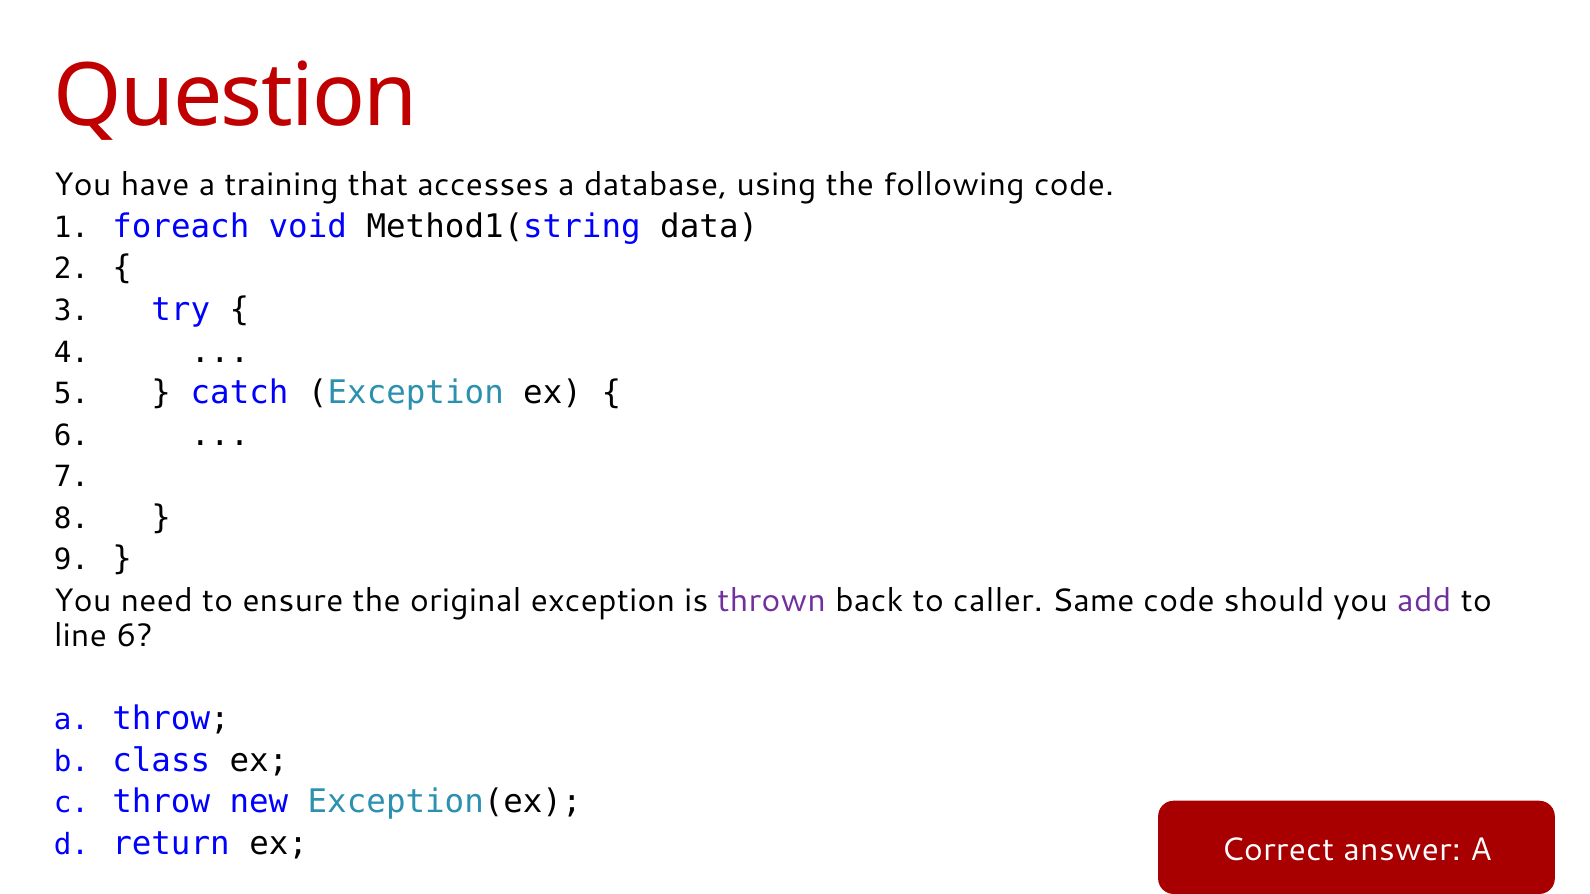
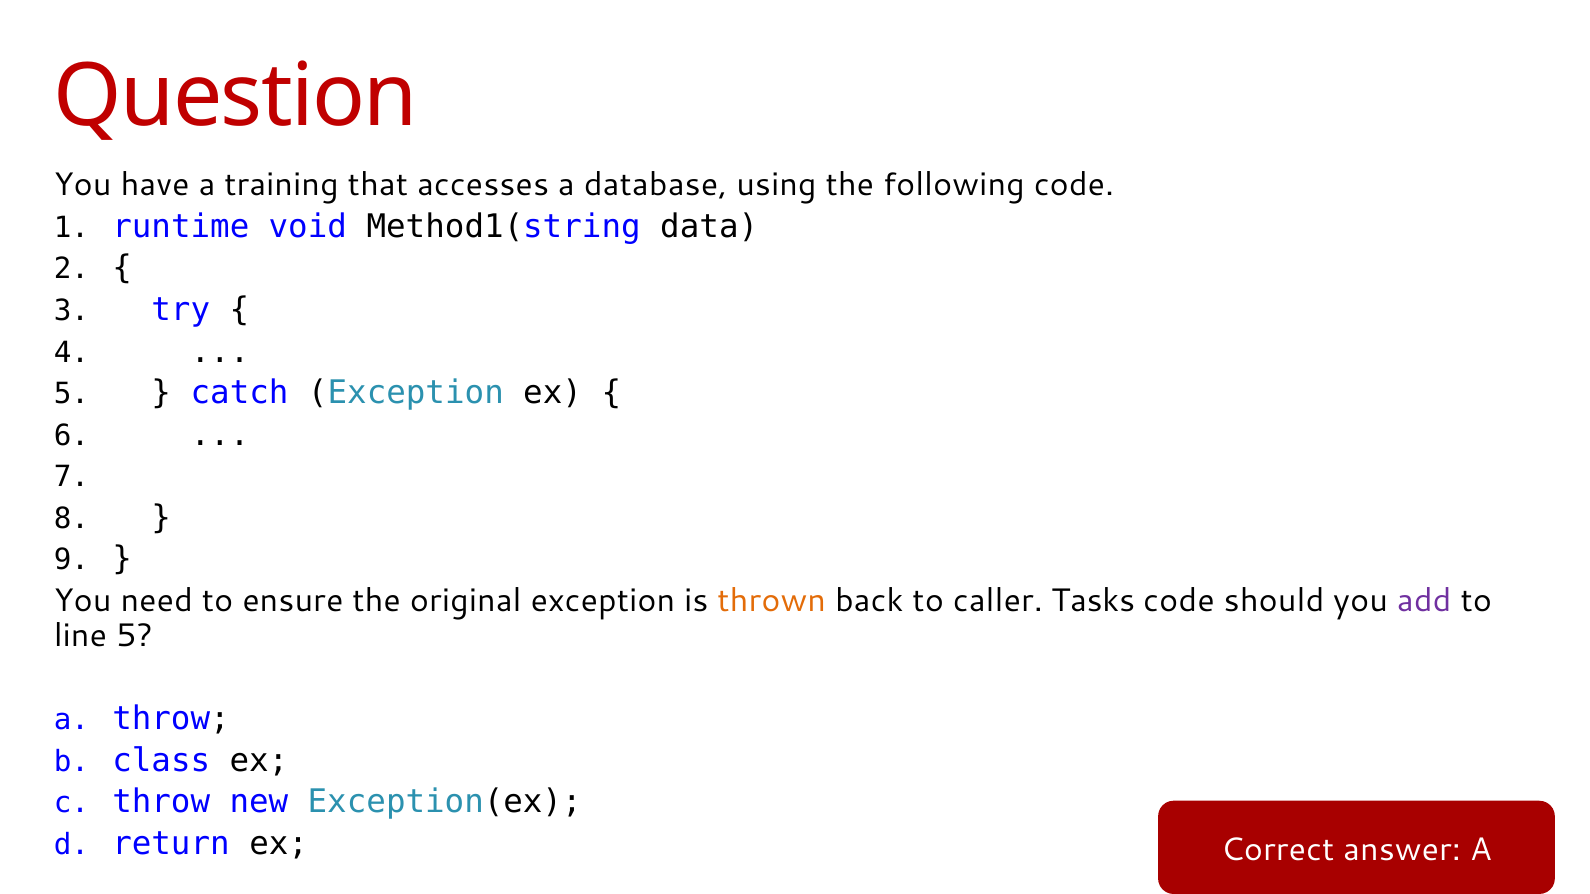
foreach: foreach -> runtime (181, 227)
thrown colour: purple -> orange (772, 601)
Same: Same -> Tasks (1093, 601)
line 6: 6 -> 5 (135, 636)
